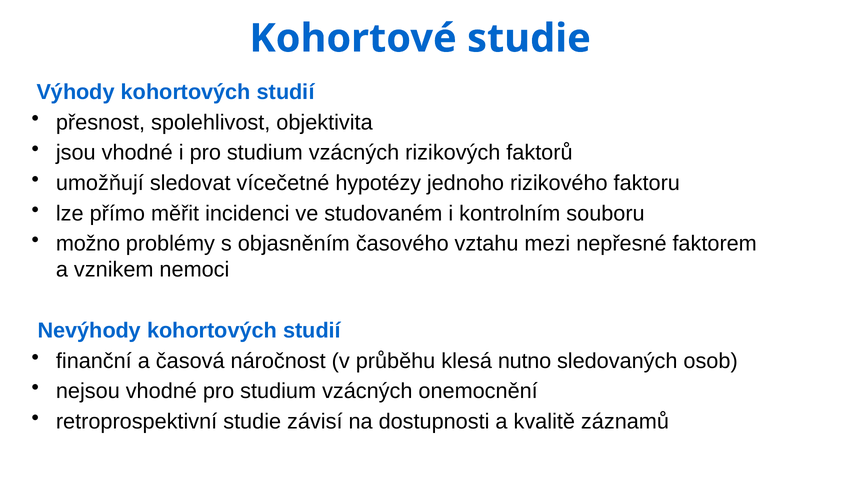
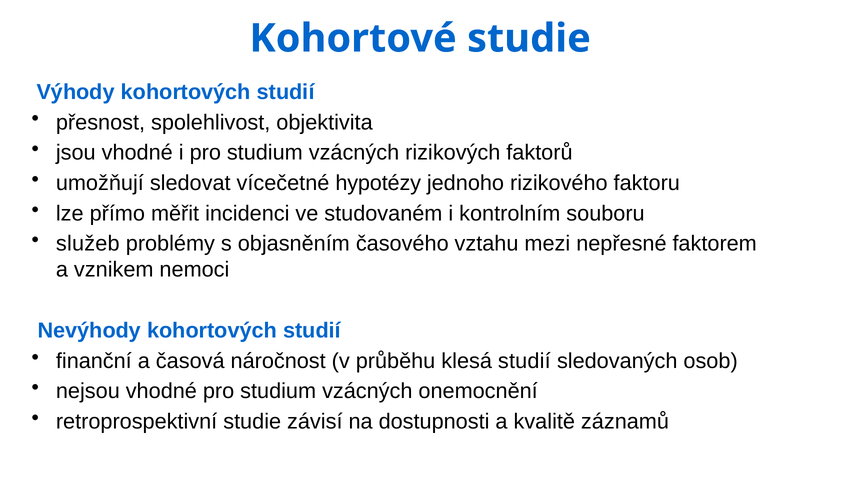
možno: možno -> služeb (88, 244)
klesá nutno: nutno -> studií (524, 361)
